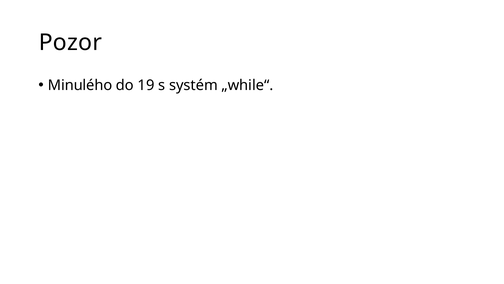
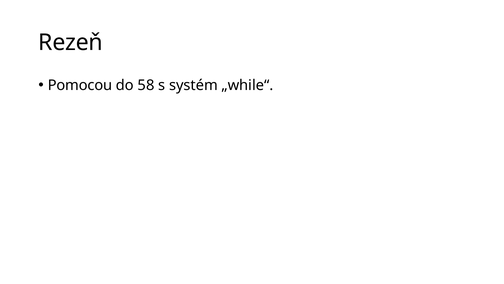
Pozor: Pozor -> Rezeň (71, 42)
Minulého: Minulého -> Pomocou (80, 85)
19: 19 -> 58 (146, 85)
